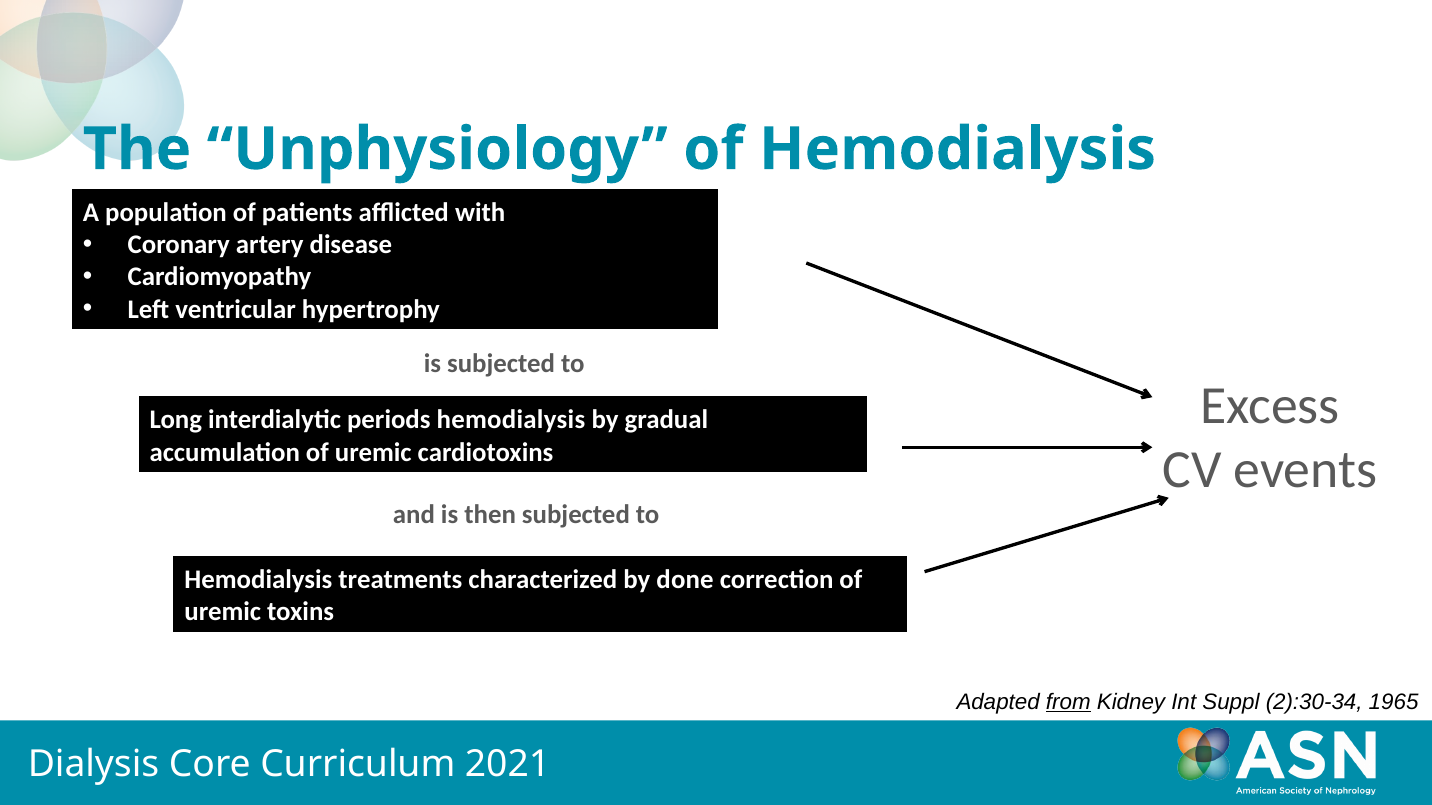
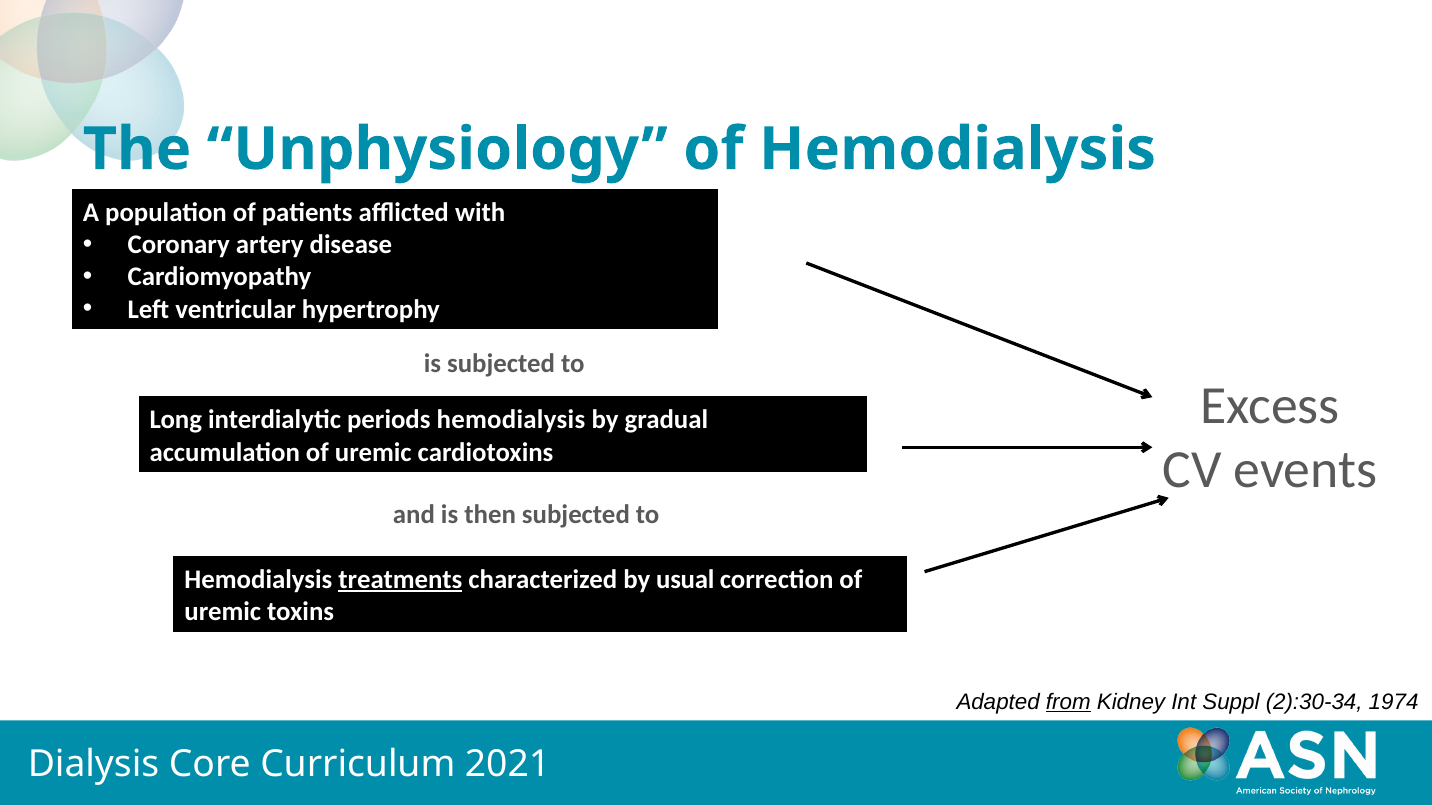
treatments underline: none -> present (400, 580)
done: done -> usual (685, 580)
1965: 1965 -> 1974 (1394, 702)
